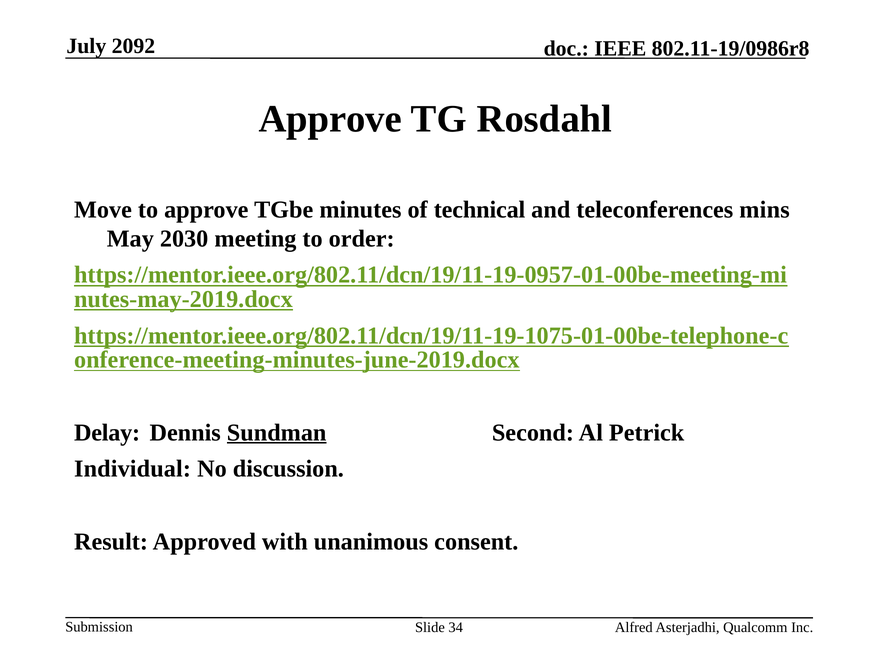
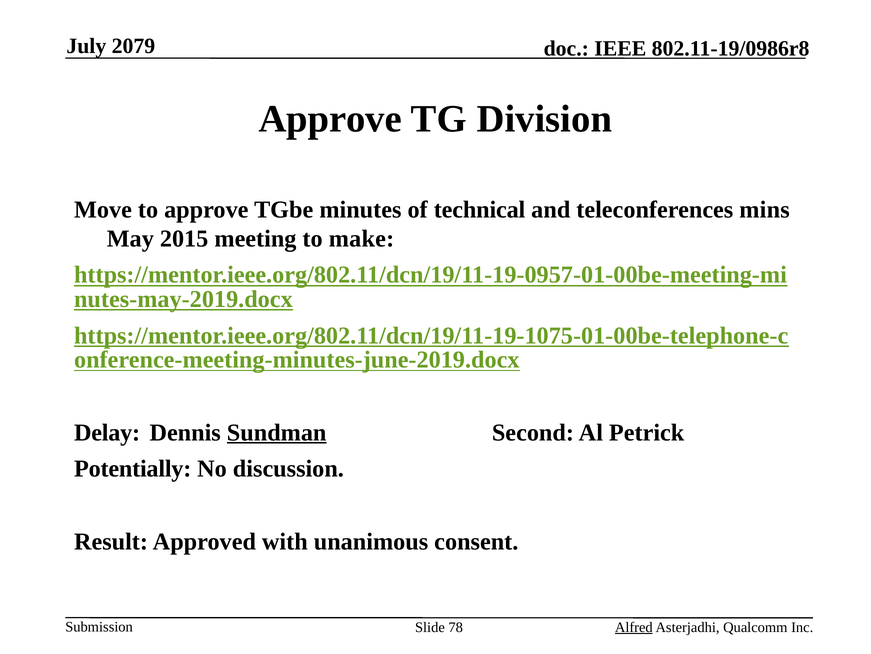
2092: 2092 -> 2079 (133, 46)
Rosdahl: Rosdahl -> Division (544, 119)
2030: 2030 -> 2015 (184, 238)
order: order -> make (362, 238)
Individual: Individual -> Potentially (133, 468)
34: 34 -> 78 (456, 627)
Alfred underline: none -> present (634, 627)
